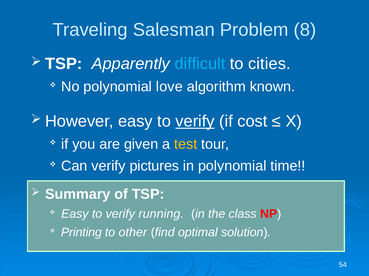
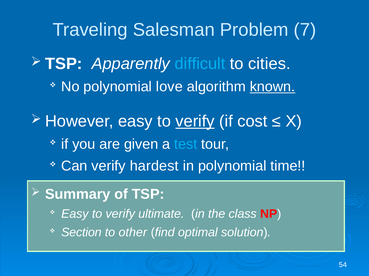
8: 8 -> 7 (305, 30)
known underline: none -> present (272, 87)
test colour: yellow -> light blue (186, 145)
pictures: pictures -> hardest (154, 166)
running: running -> ultimate (161, 214)
Printing: Printing -> Section (81, 233)
